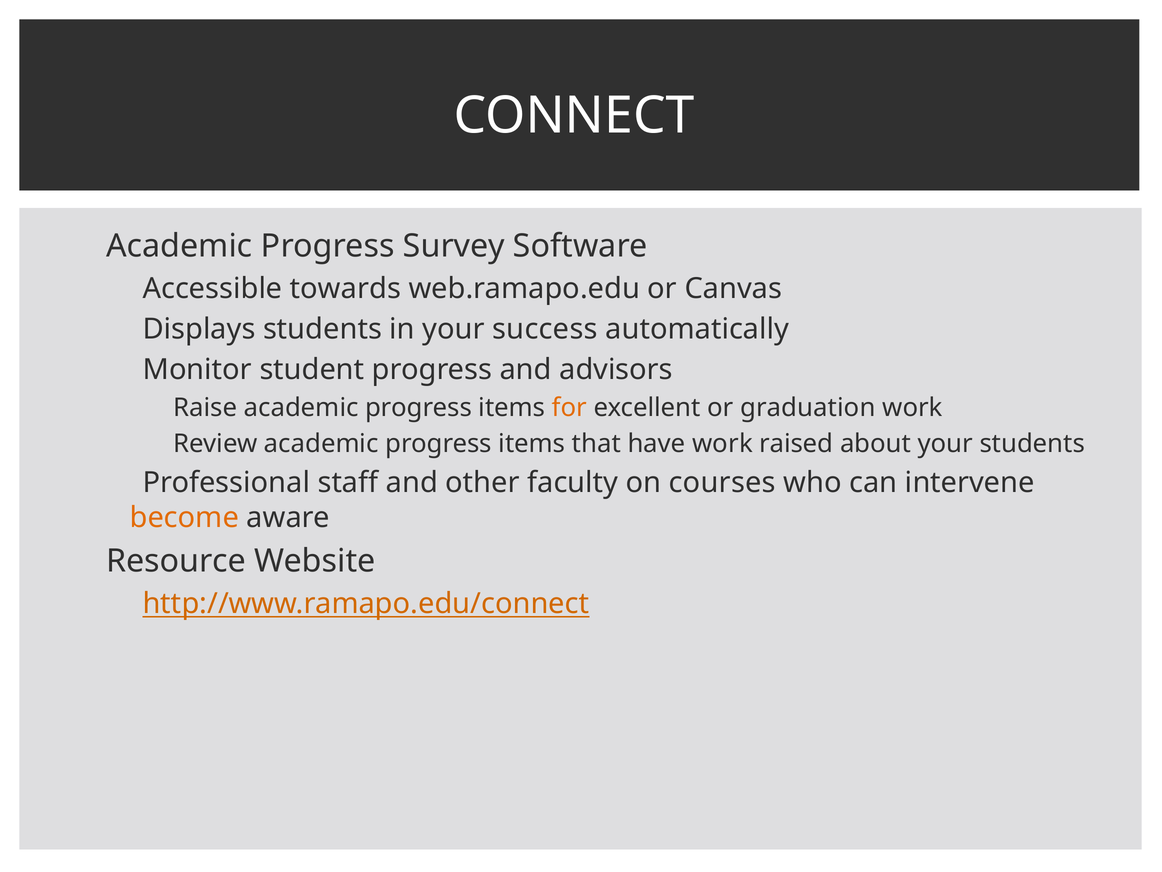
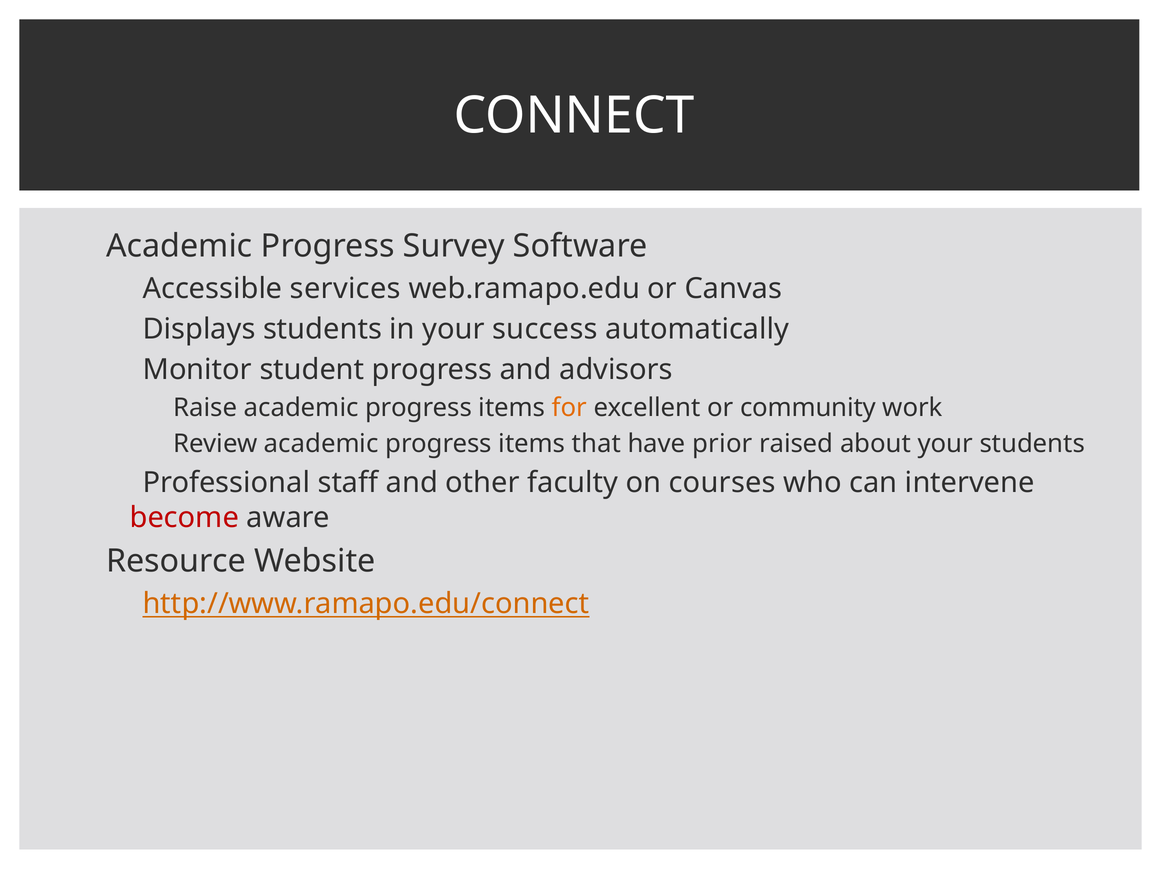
towards: towards -> services (345, 288)
graduation: graduation -> community (808, 407)
have work: work -> prior (722, 444)
become colour: orange -> red (184, 517)
